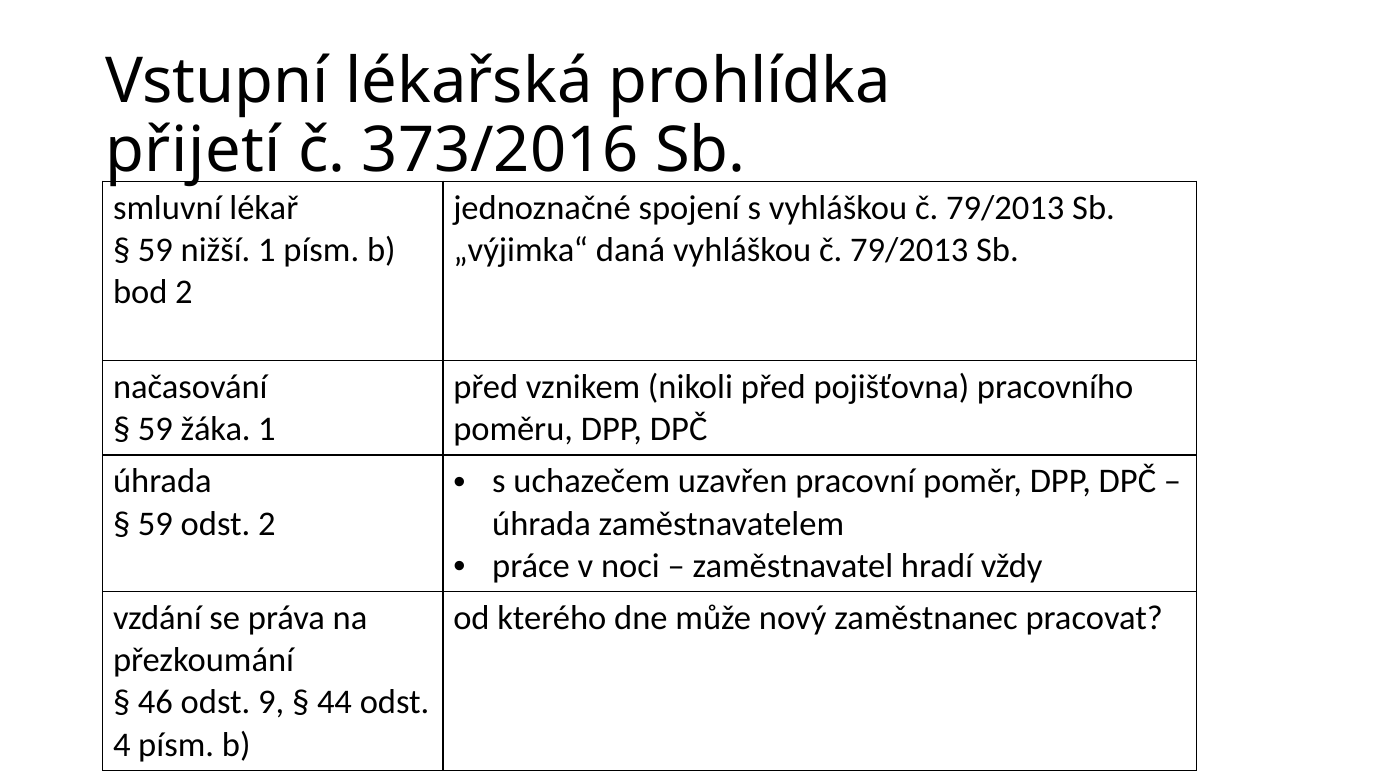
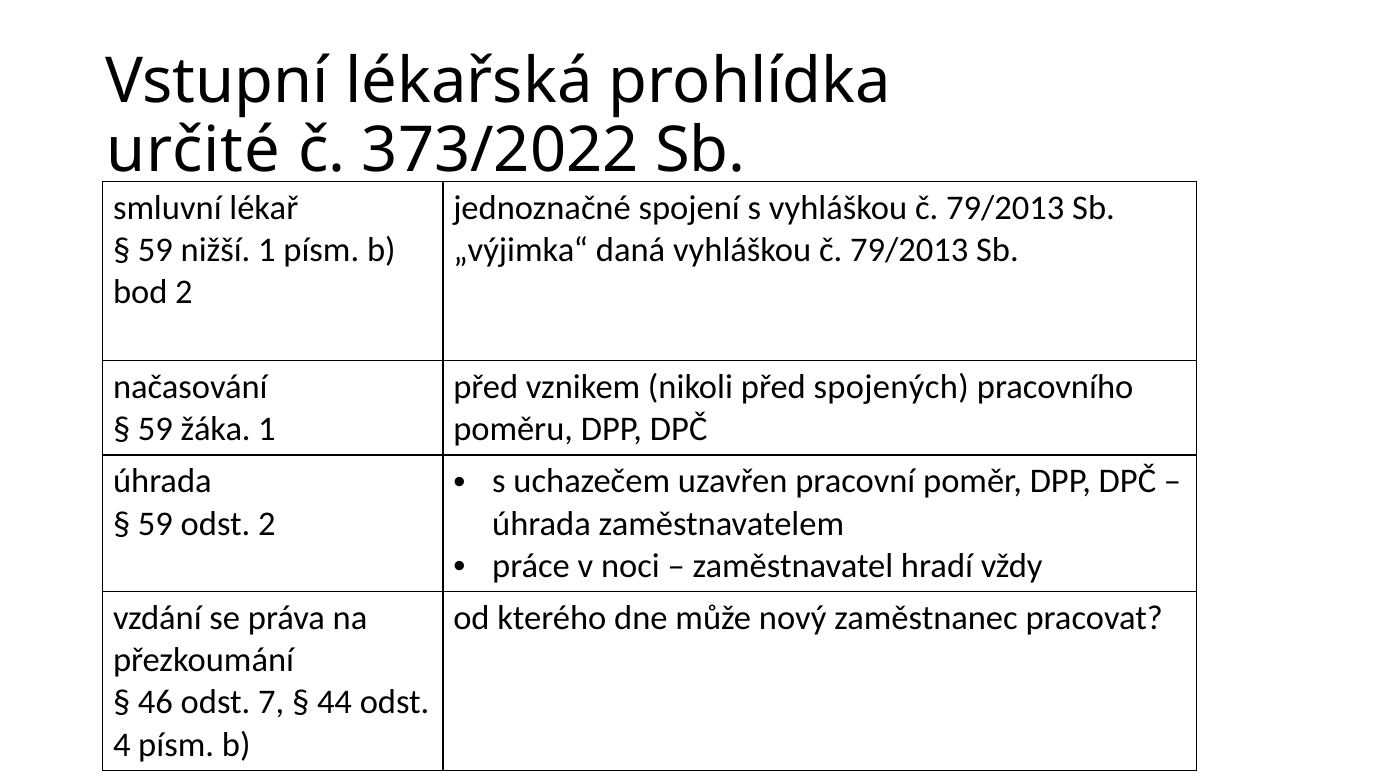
přijetí: přijetí -> určité (193, 150)
373/2016: 373/2016 -> 373/2022 (500, 150)
pojišťovna: pojišťovna -> spojených (891, 387)
9: 9 -> 7 (271, 702)
